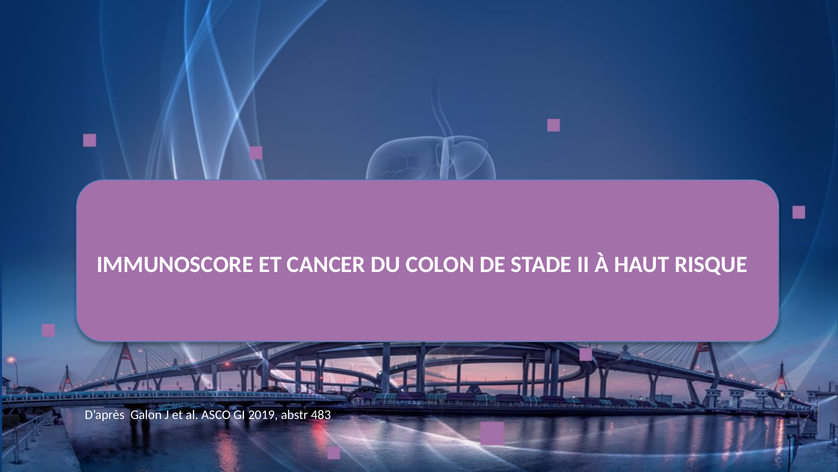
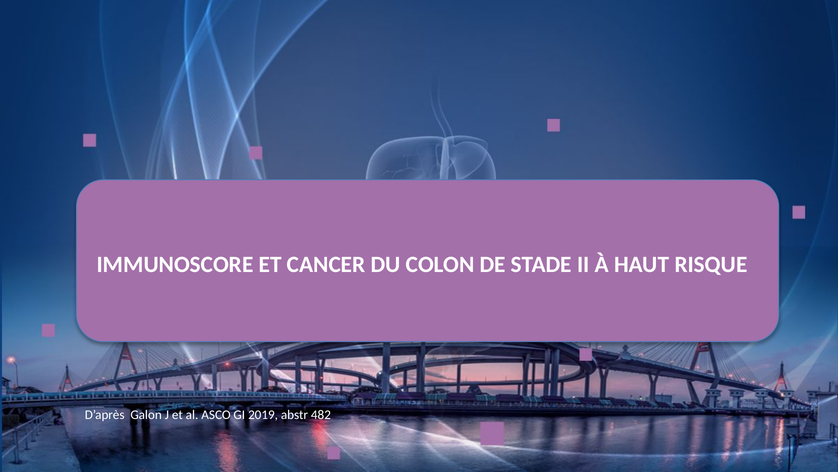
483: 483 -> 482 (321, 414)
